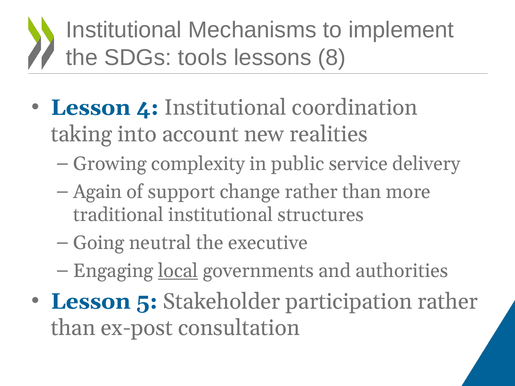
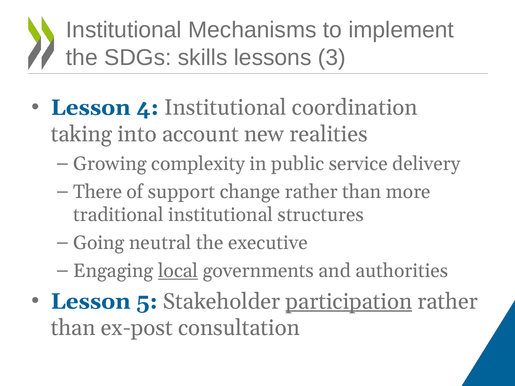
tools: tools -> skills (203, 57)
8: 8 -> 3 (332, 57)
Again: Again -> There (98, 192)
participation underline: none -> present (349, 302)
